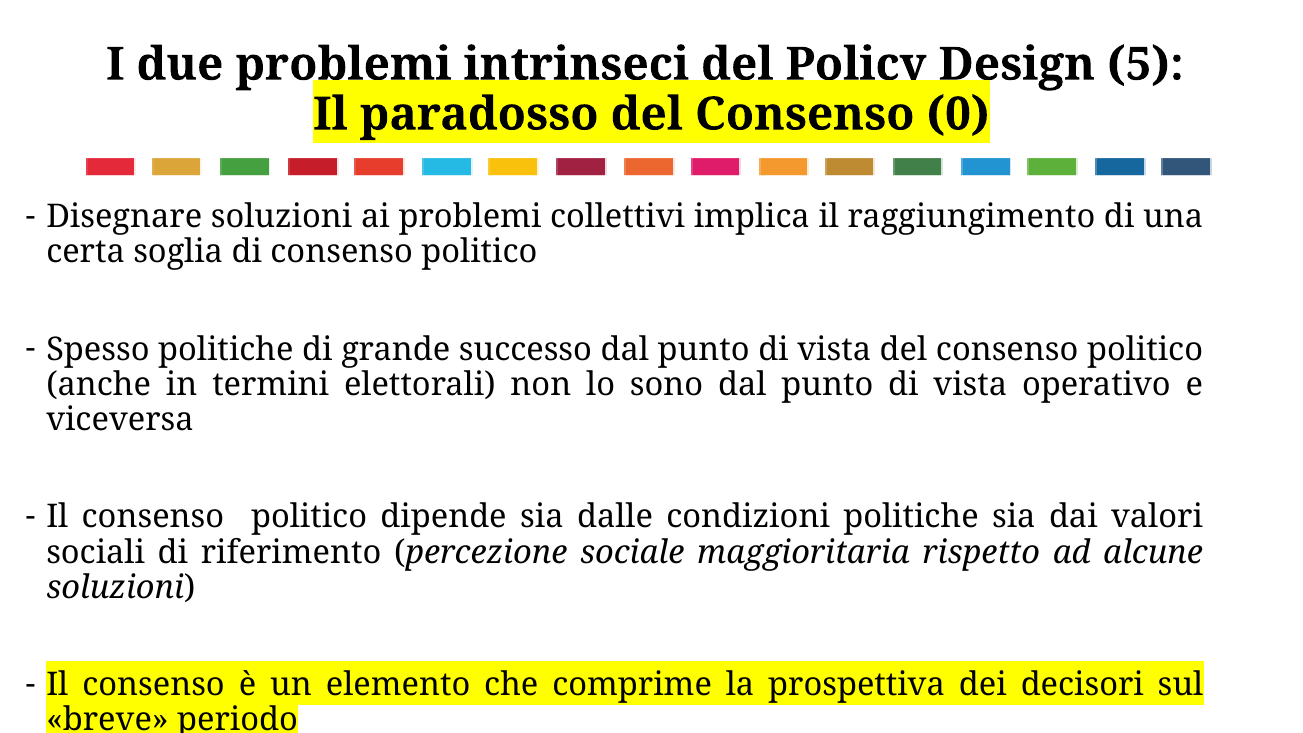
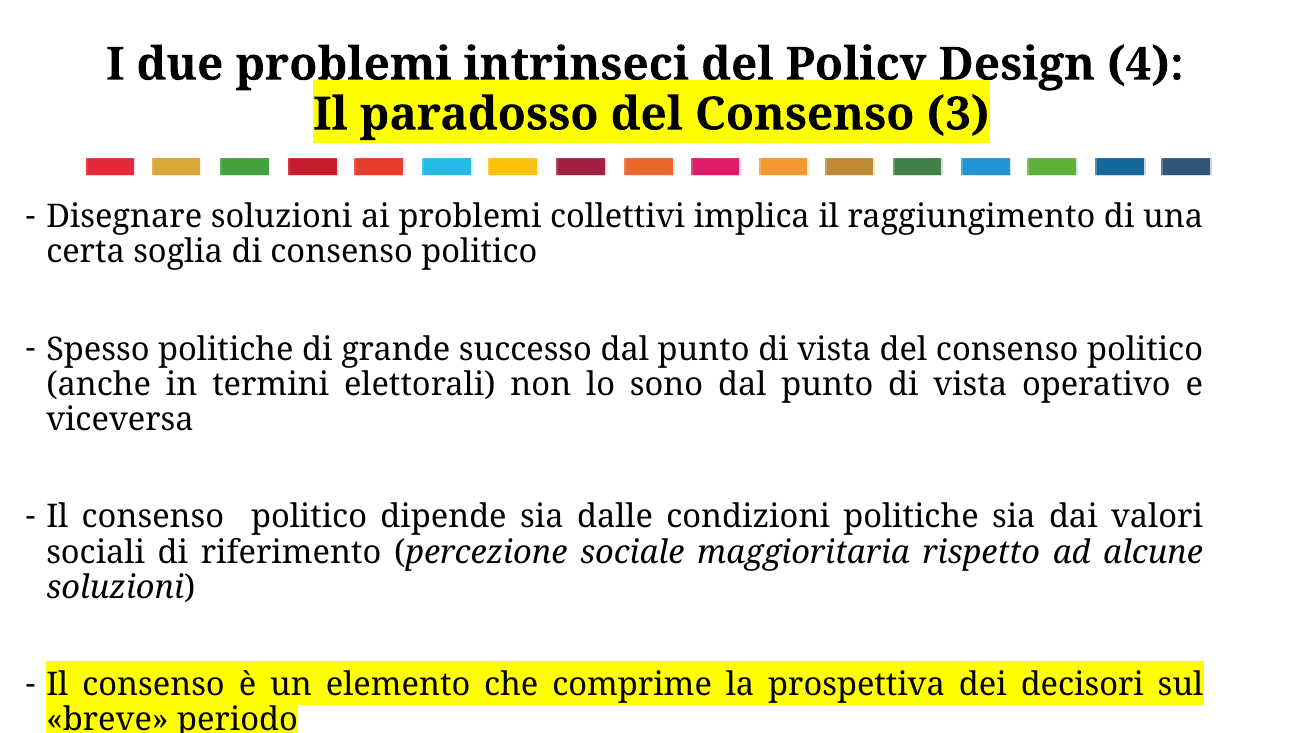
5: 5 -> 4 (1145, 64)
0: 0 -> 3 (958, 114)
